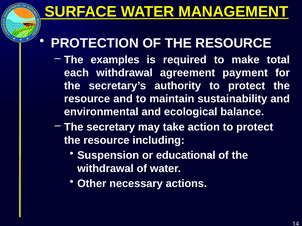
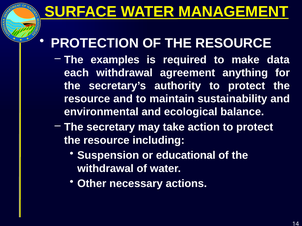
total: total -> data (278, 60)
payment: payment -> anything (245, 73)
